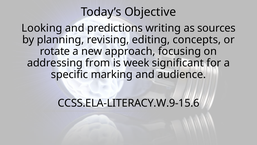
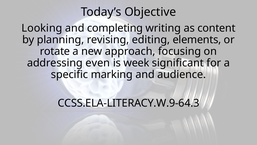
predictions: predictions -> completing (115, 28)
sources: sources -> content (217, 28)
concepts: concepts -> elements (197, 40)
from: from -> even (98, 63)
CCSS.ELA-LITERACY.W.9-15.6: CCSS.ELA-LITERACY.W.9-15.6 -> CCSS.ELA-LITERACY.W.9-64.3 (129, 103)
